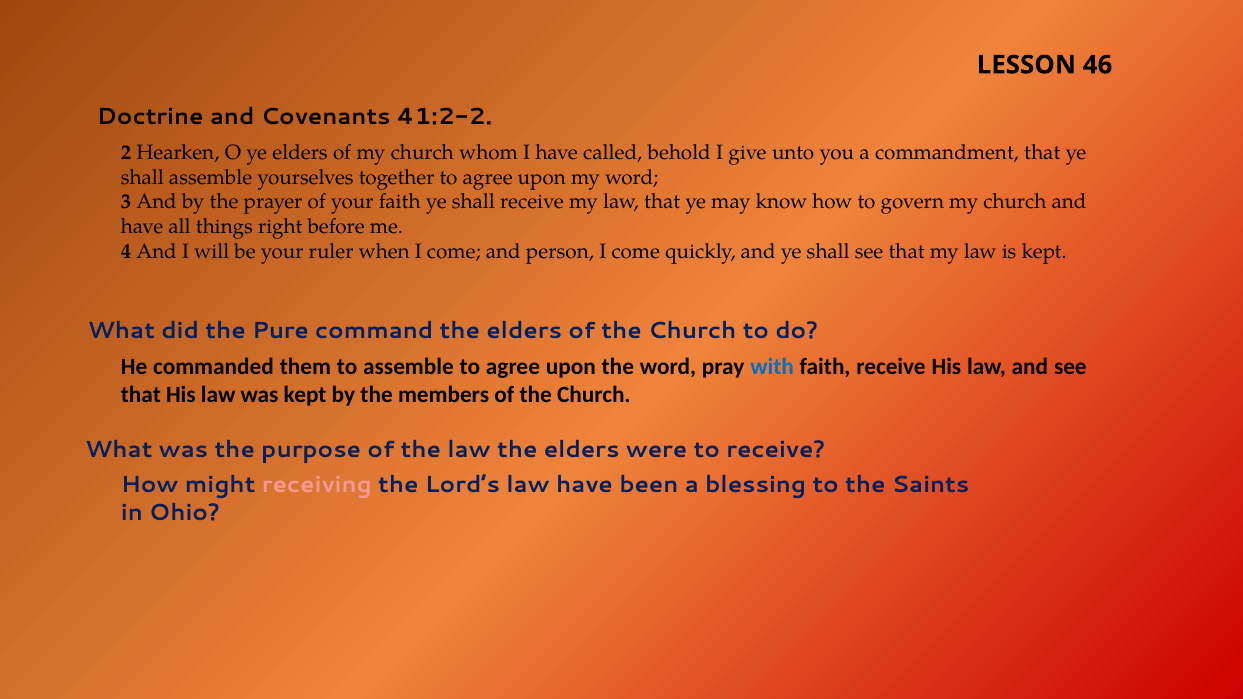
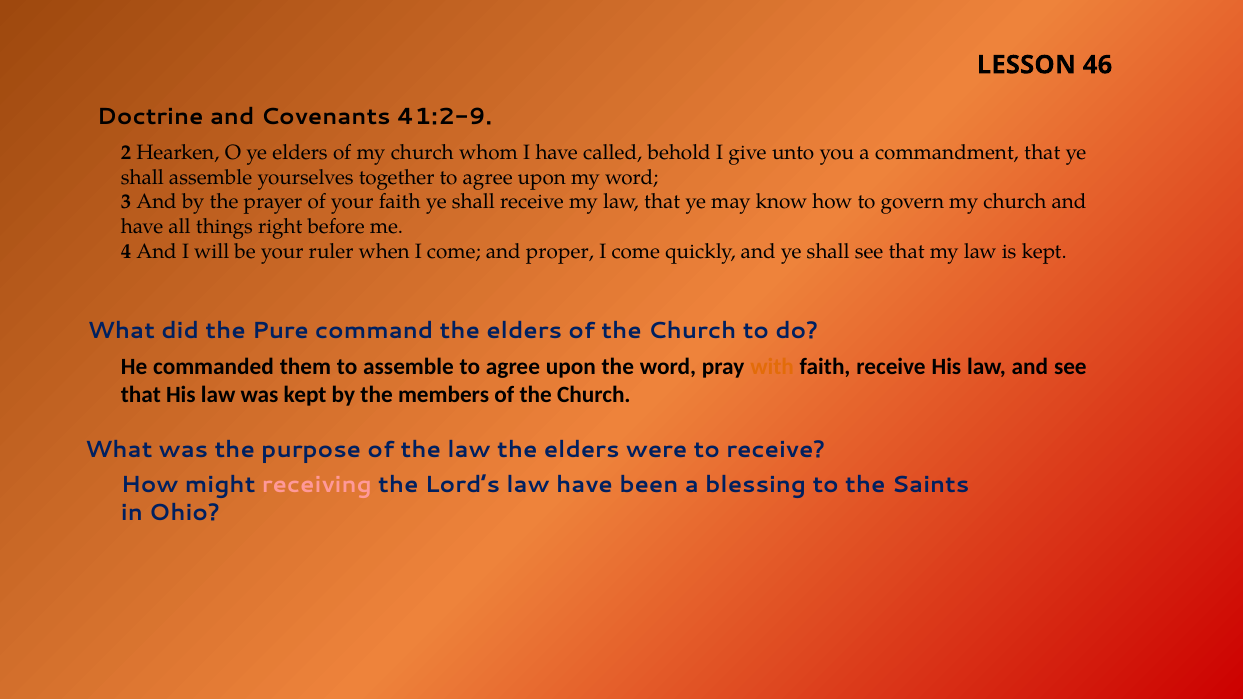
41:2-2: 41:2-2 -> 41:2-9 (445, 116)
person: person -> proper (560, 252)
with colour: blue -> orange (772, 367)
